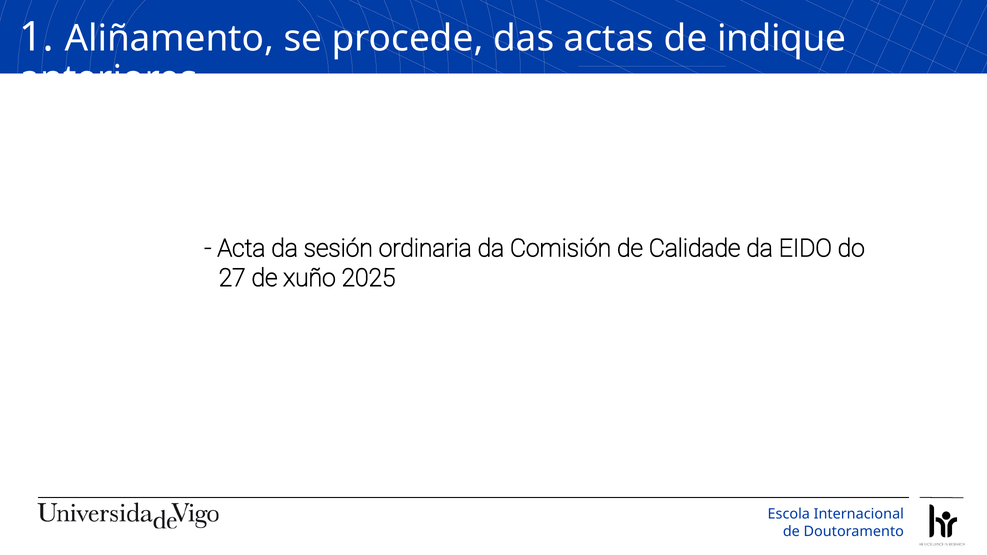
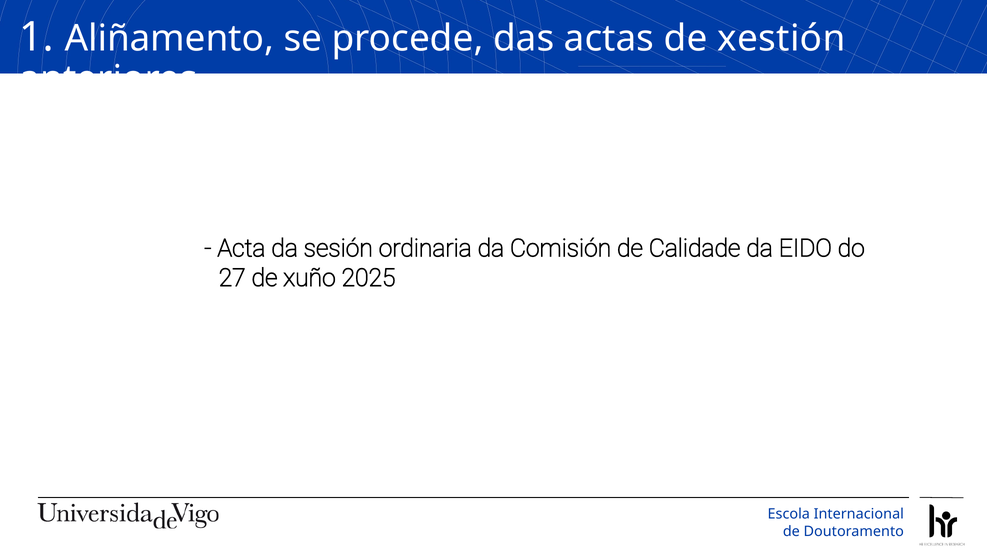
indique: indique -> xestión (781, 38)
